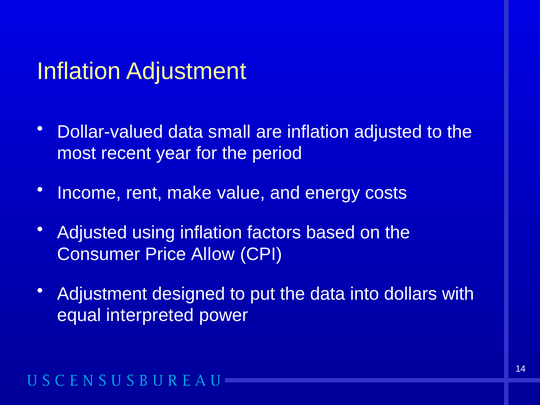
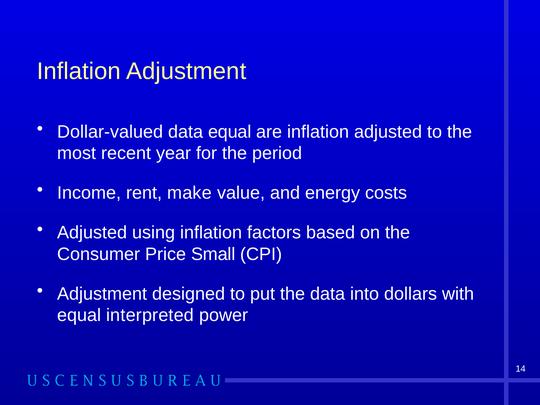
data small: small -> equal (230, 132)
Allow: Allow -> Small (213, 254)
